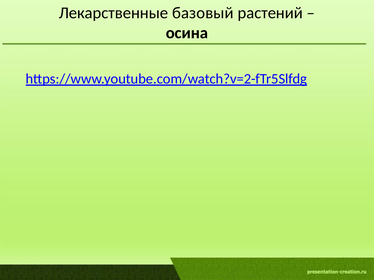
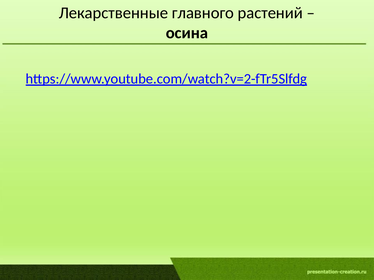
базовый: базовый -> главного (203, 13)
